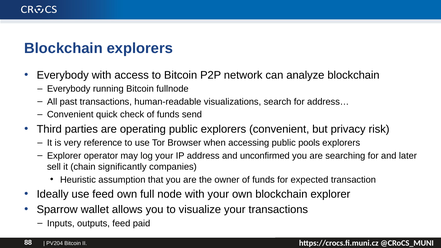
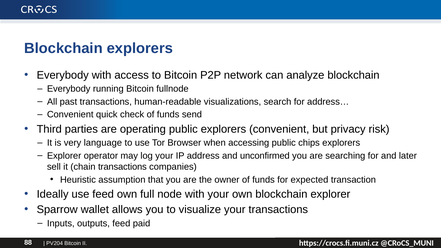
reference: reference -> language (103, 143)
pools: pools -> chips (309, 143)
chain significantly: significantly -> transactions (122, 167)
